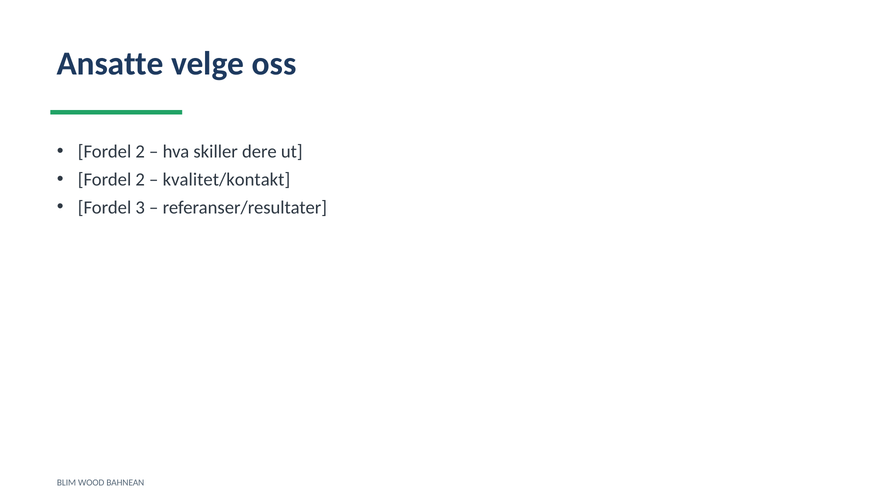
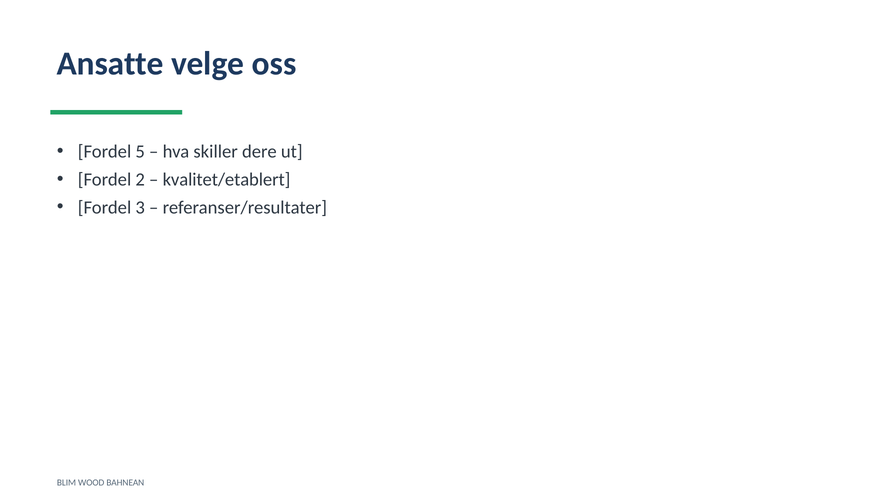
2: 2 -> 5 (140, 151)
kvalitet/kontakt: kvalitet/kontakt -> kvalitet/etablert (226, 179)
